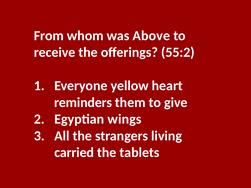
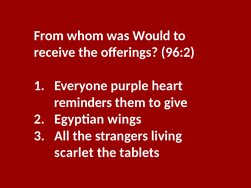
Above: Above -> Would (151, 36)
55:2: 55:2 -> 96:2 (178, 52)
yellow: yellow -> purple (130, 86)
carried: carried -> scarlet (74, 153)
